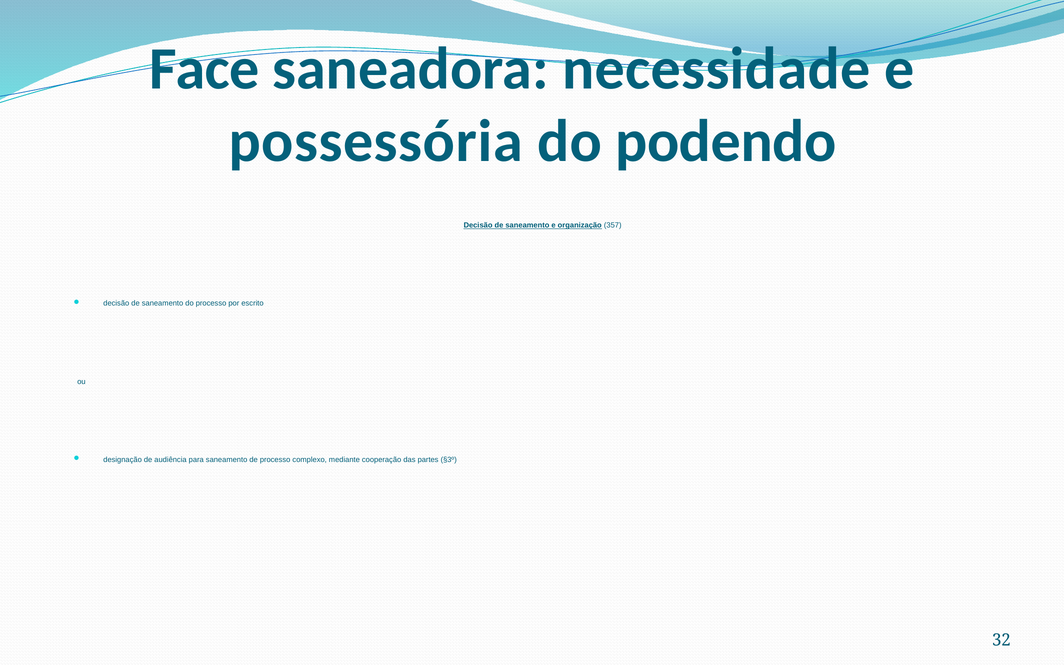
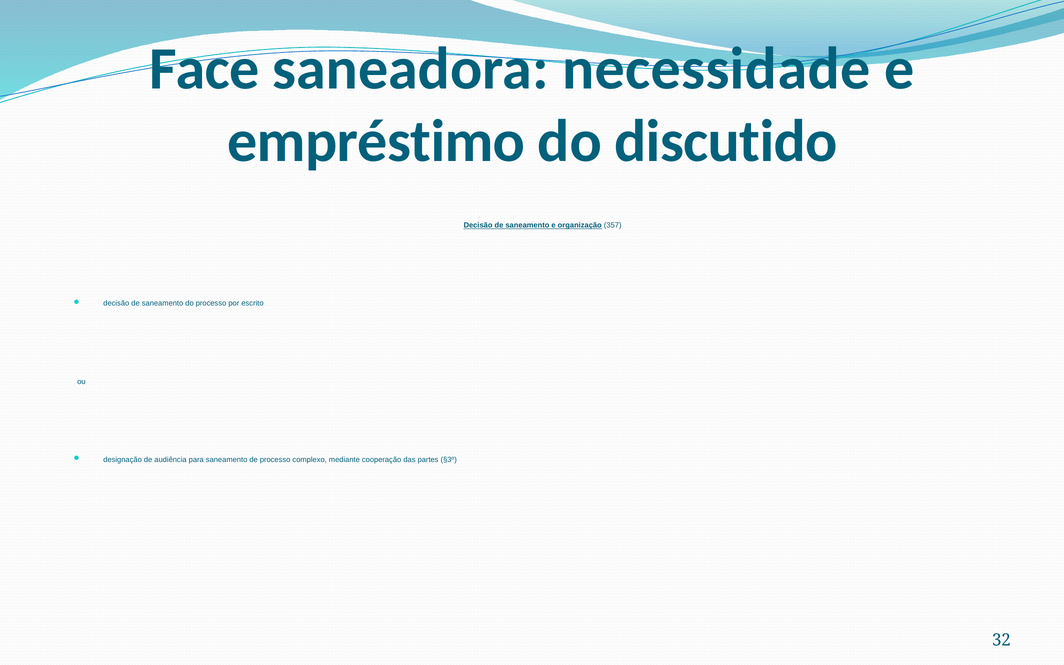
possessória: possessória -> empréstimo (376, 141)
podendo: podendo -> discutido (726, 141)
